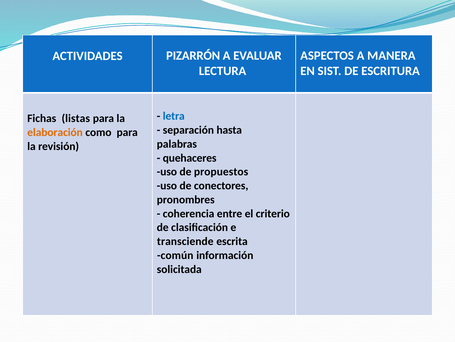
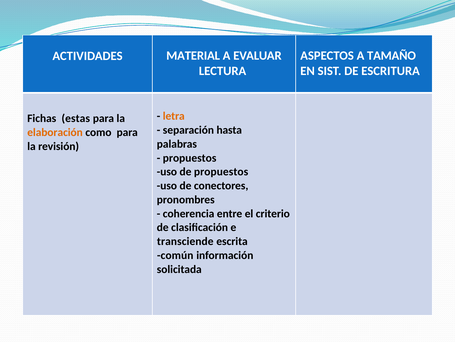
MANERA: MANERA -> TAMAÑO (391, 55)
PIZARRÓN: PIZARRÓN -> MATERIAL (193, 55)
letra colour: blue -> orange (174, 116)
listas: listas -> estas (76, 118)
quehaceres: quehaceres -> propuestos (190, 158)
